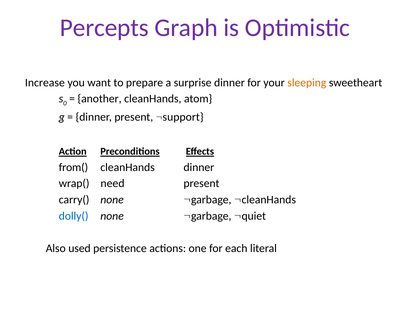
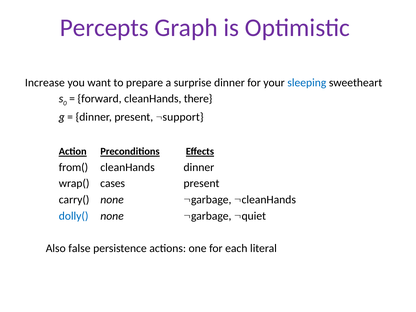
sleeping colour: orange -> blue (307, 83)
another: another -> forward (100, 99)
atom: atom -> there (198, 99)
need: need -> cases (113, 184)
used: used -> false (79, 248)
